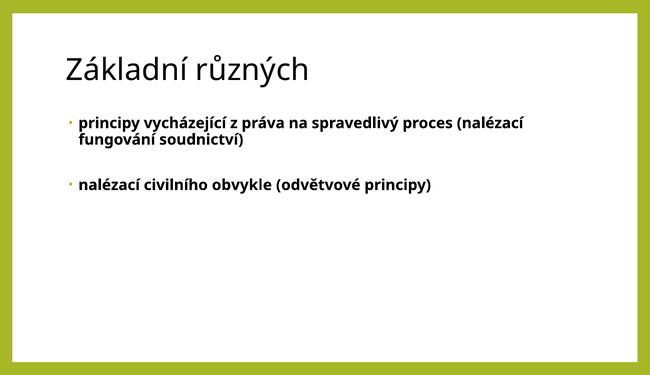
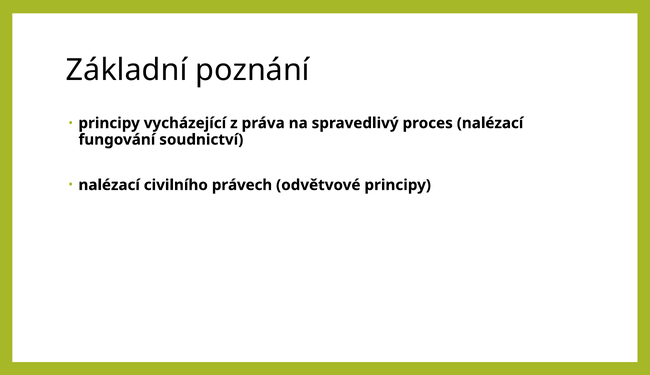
různých: různých -> poznání (253, 70)
obvykle: obvykle -> právech (242, 185)
